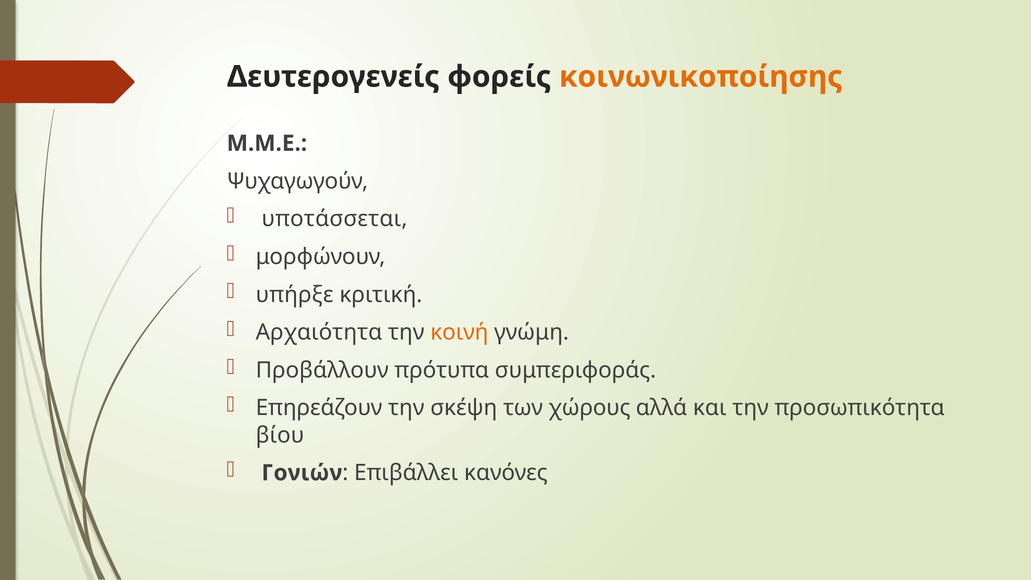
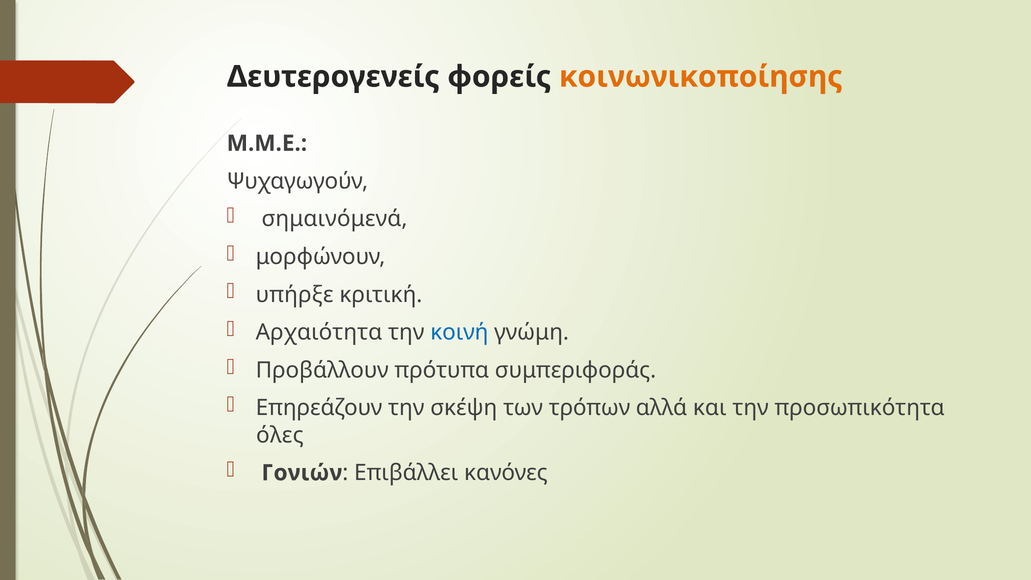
υποτάσσεται: υποτάσσεται -> σημαινόμενά (335, 219)
κοινή colour: orange -> blue (459, 332)
χώρους: χώρους -> τρόπων (590, 408)
βίου: βίου -> όλες (280, 435)
